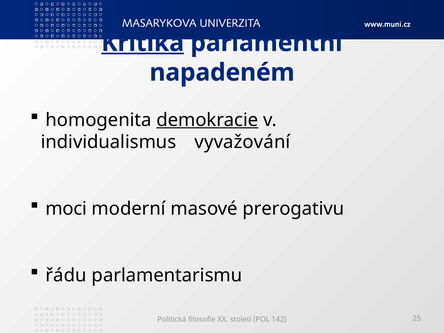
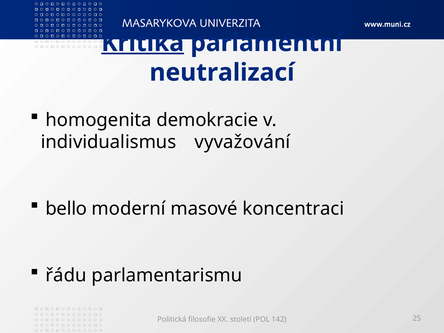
napadeném: napadeném -> neutralizací (222, 73)
demokracie underline: present -> none (207, 120)
moci: moci -> bello (66, 209)
prerogativu: prerogativu -> koncentraci (293, 209)
